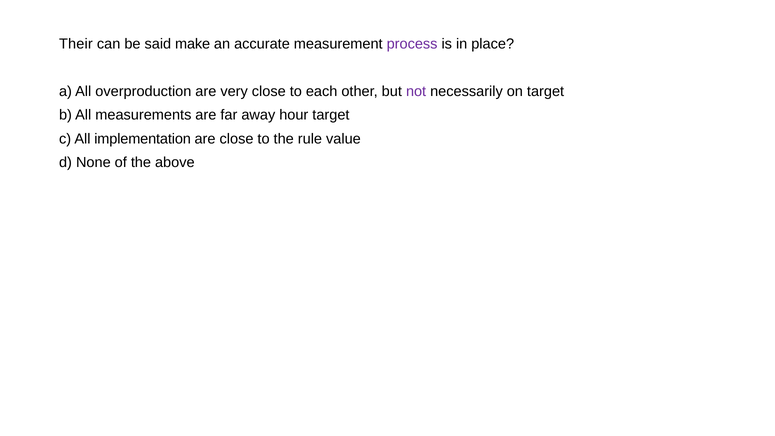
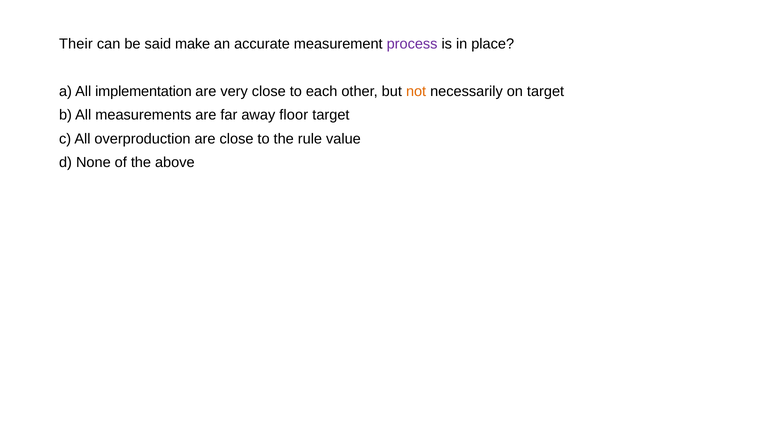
overproduction: overproduction -> implementation (143, 91)
not colour: purple -> orange (416, 91)
hour: hour -> floor (294, 115)
implementation: implementation -> overproduction (143, 139)
